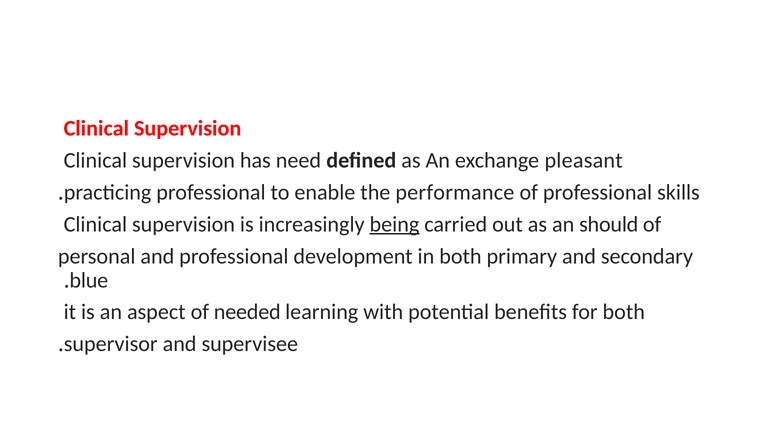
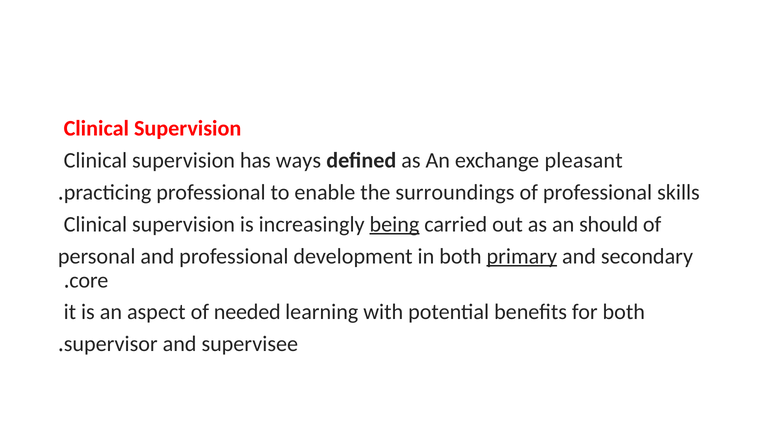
need: need -> ways (298, 160)
performance: performance -> surroundings (455, 192)
primary underline: none -> present (522, 256)
blue: blue -> core (89, 280)
